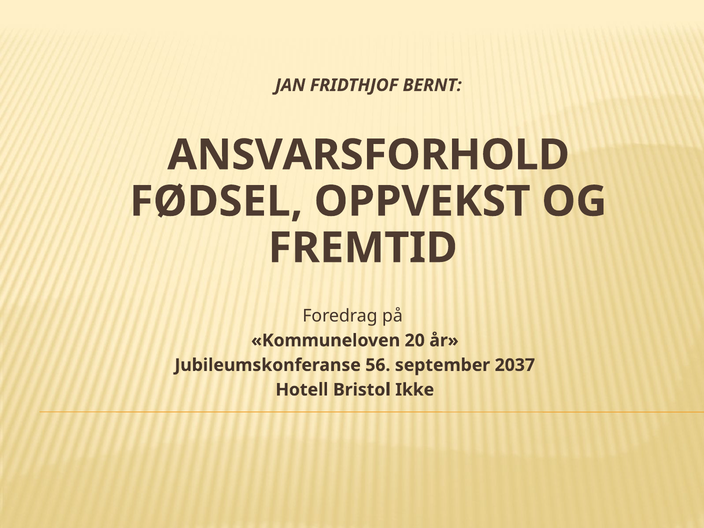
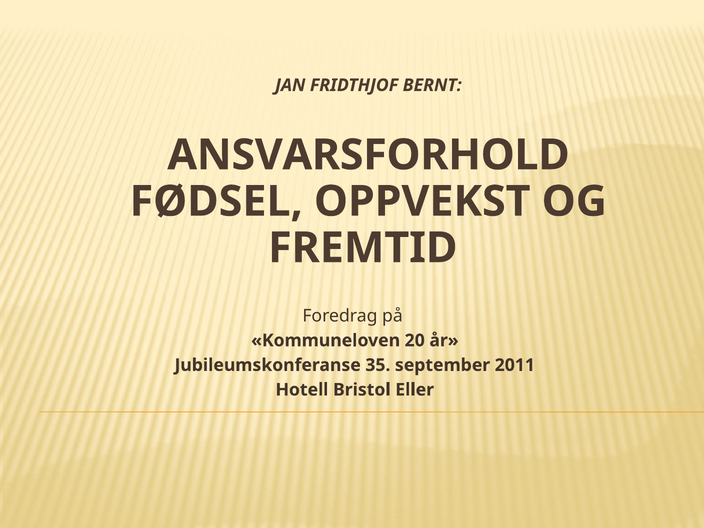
56: 56 -> 35 (378, 365)
2037: 2037 -> 2011 (515, 365)
Ikke: Ikke -> Eller (415, 390)
